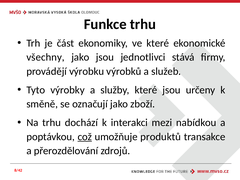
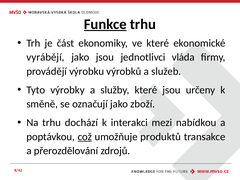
Funkce underline: none -> present (105, 24)
všechny: všechny -> vyrábějí (46, 57)
stává: stává -> vláda (183, 57)
